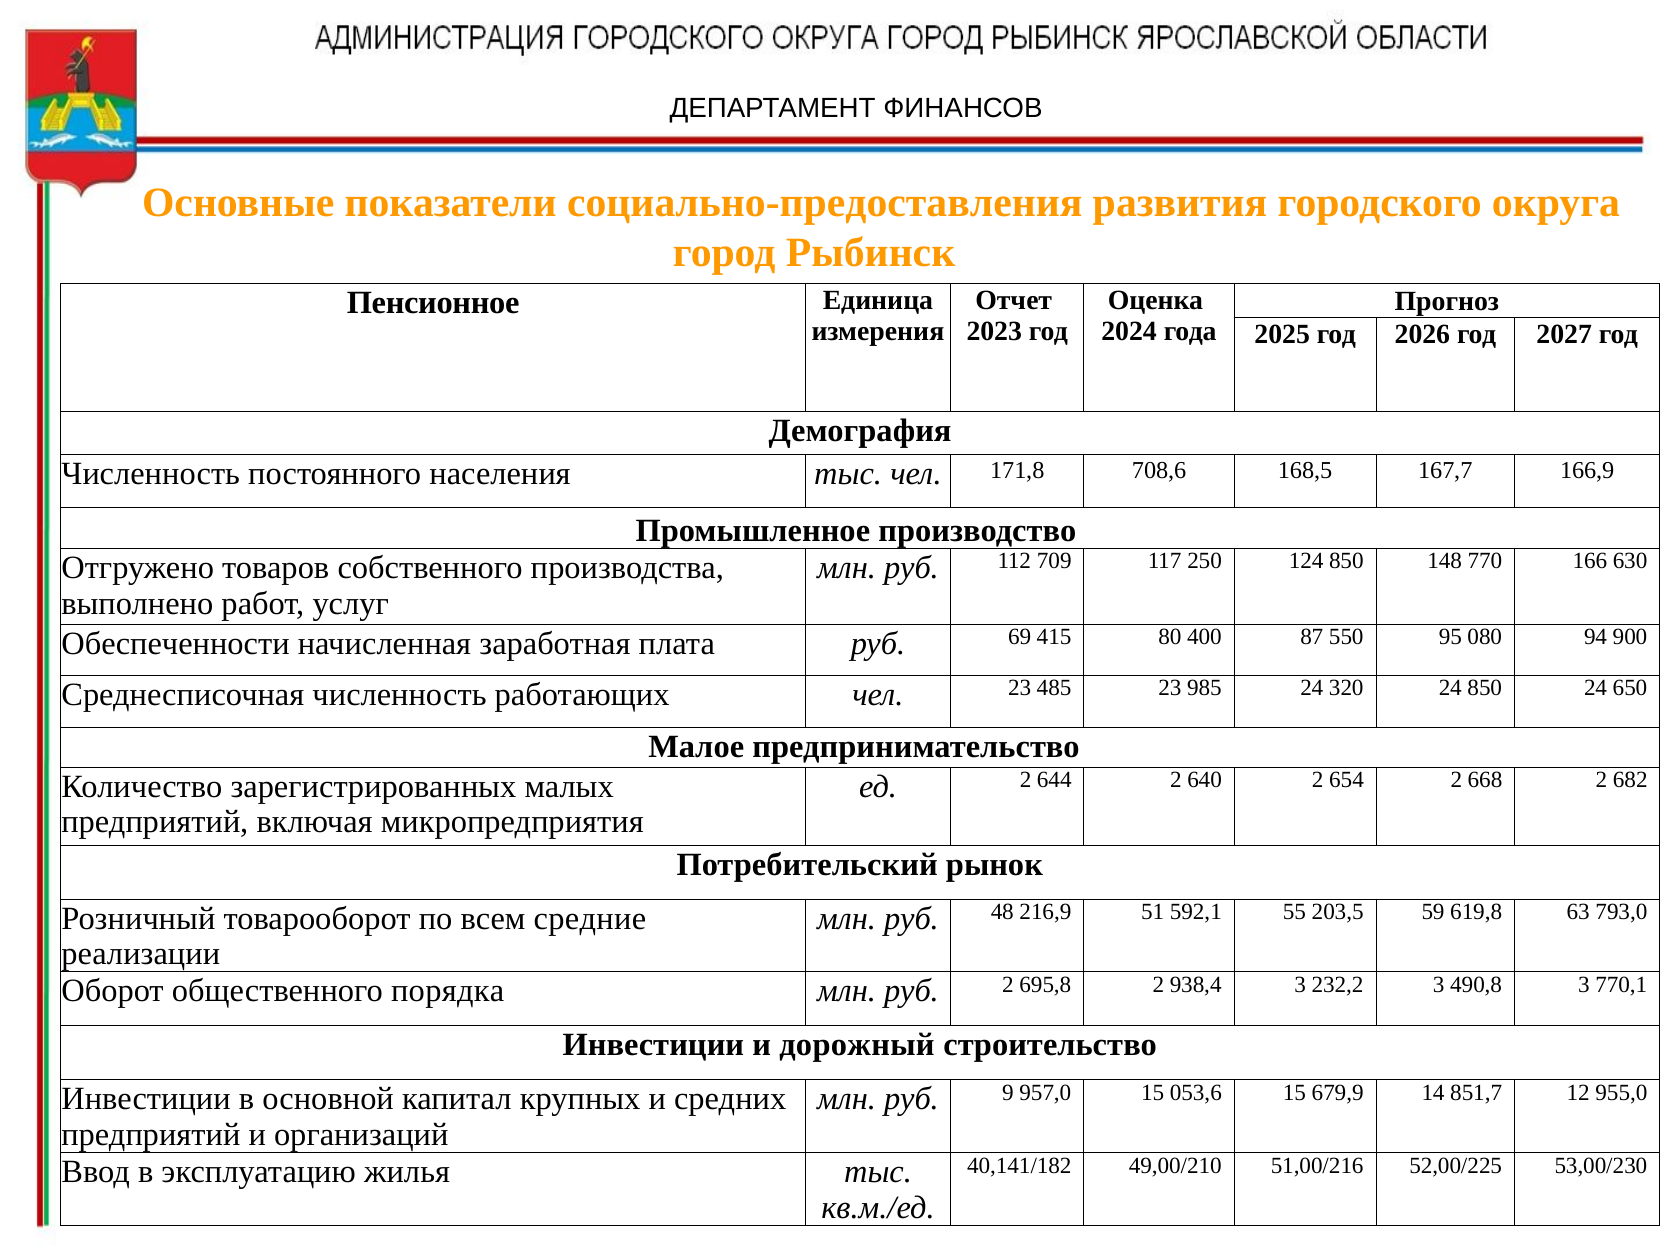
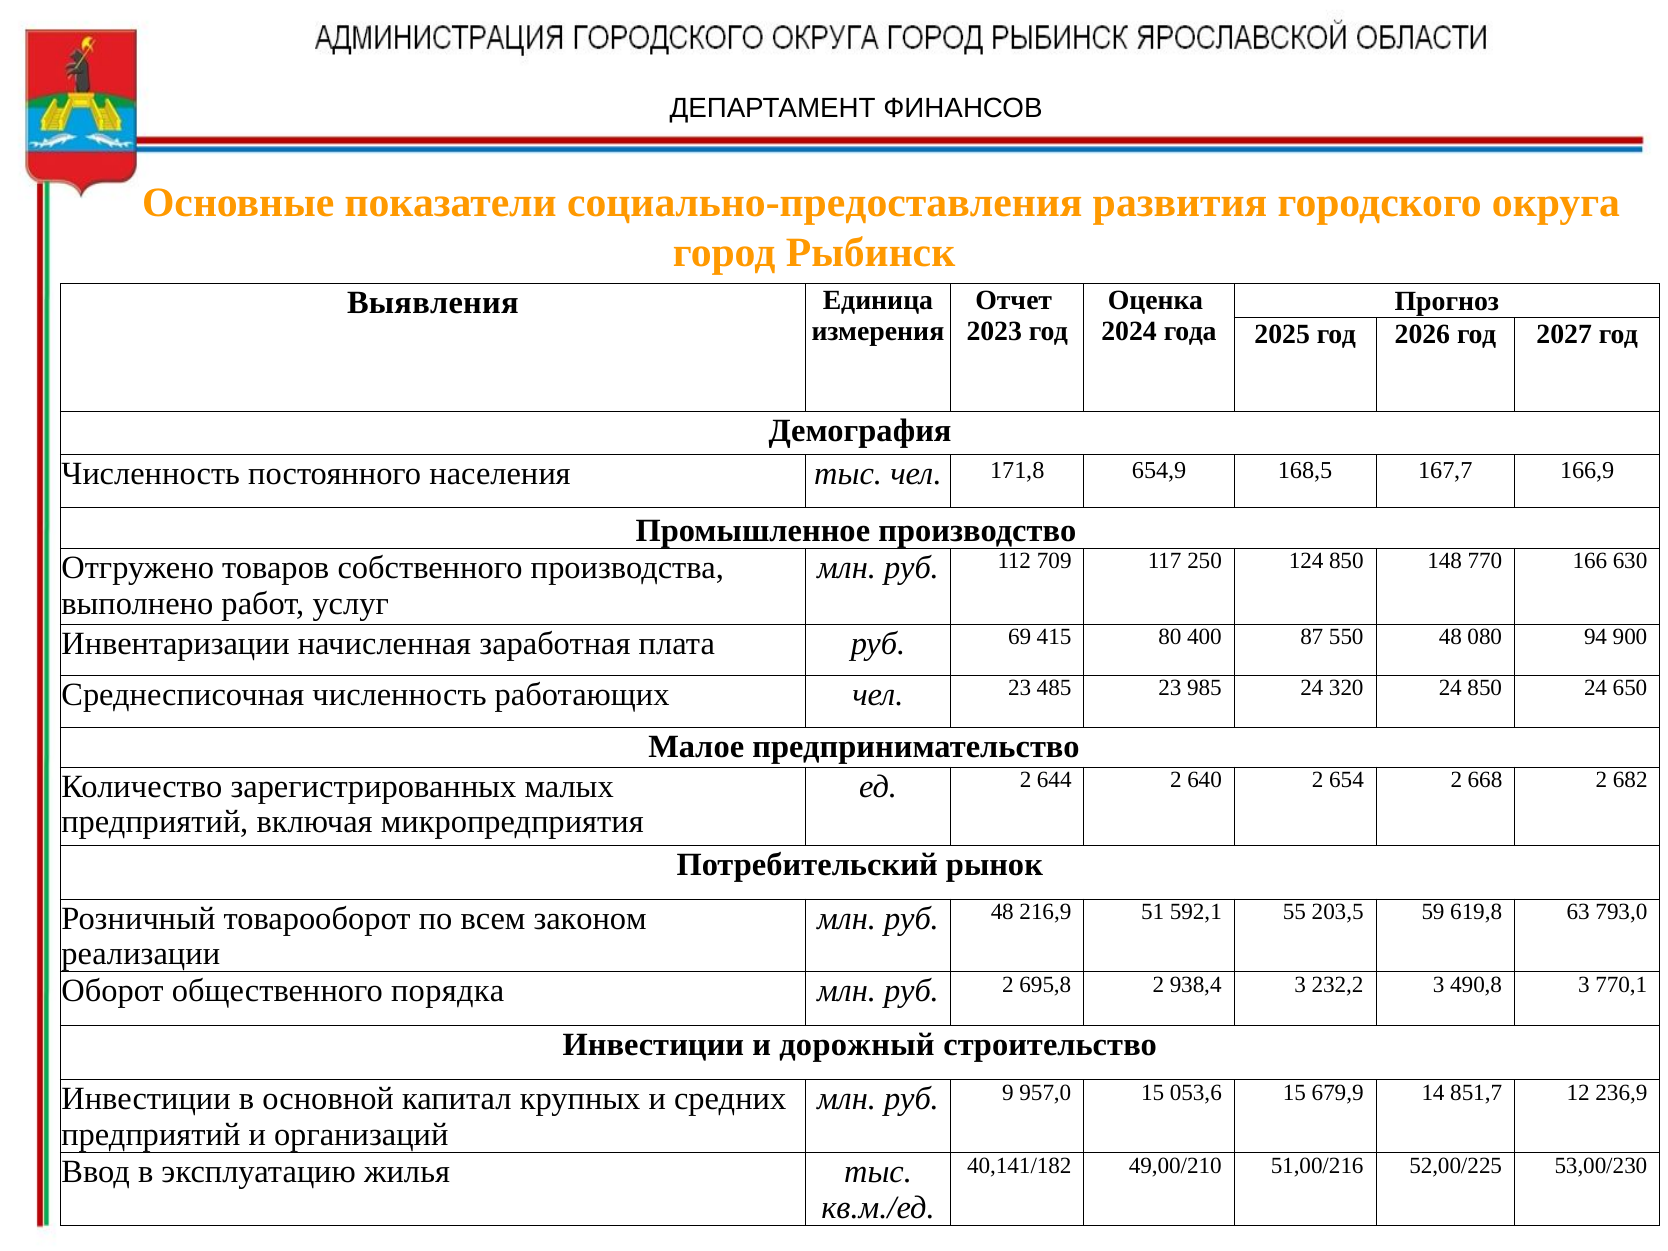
Пенсионное: Пенсионное -> Выявления (433, 303)
708,6: 708,6 -> 654,9 (1159, 470)
Обеспеченности: Обеспеченности -> Инвентаризации (176, 643)
550 95: 95 -> 48 (1450, 637)
средние: средние -> законом (590, 918)
955,0: 955,0 -> 236,9 (1621, 1093)
